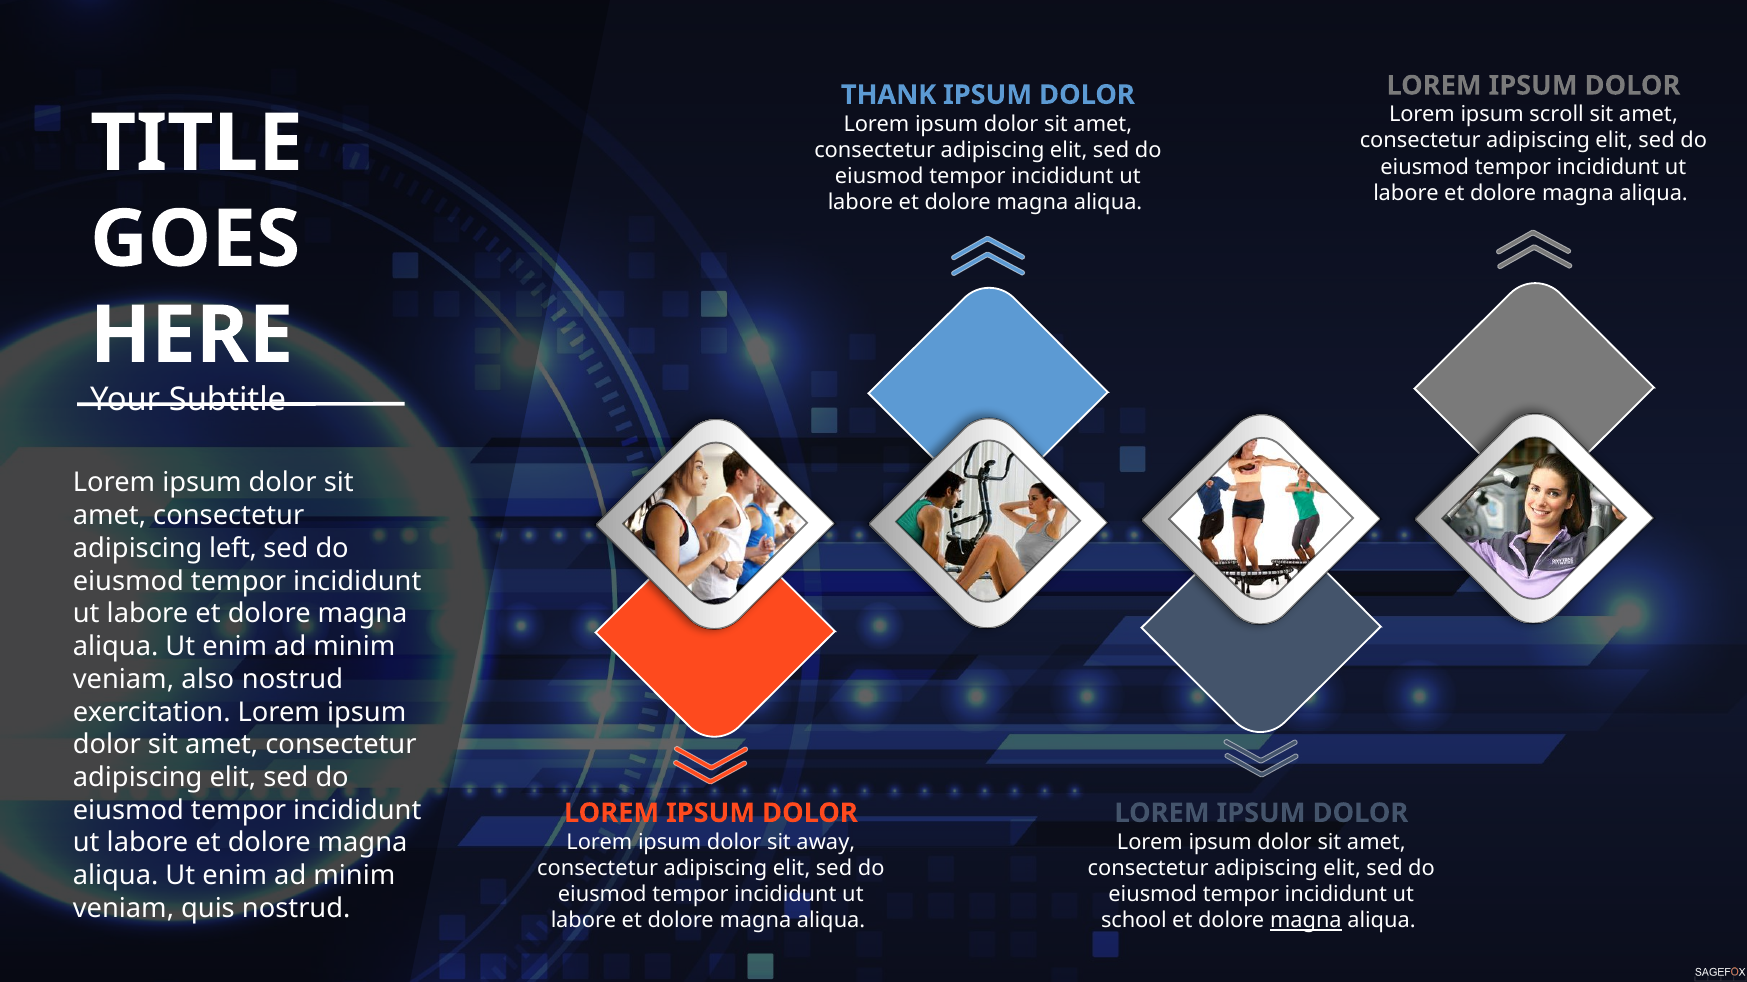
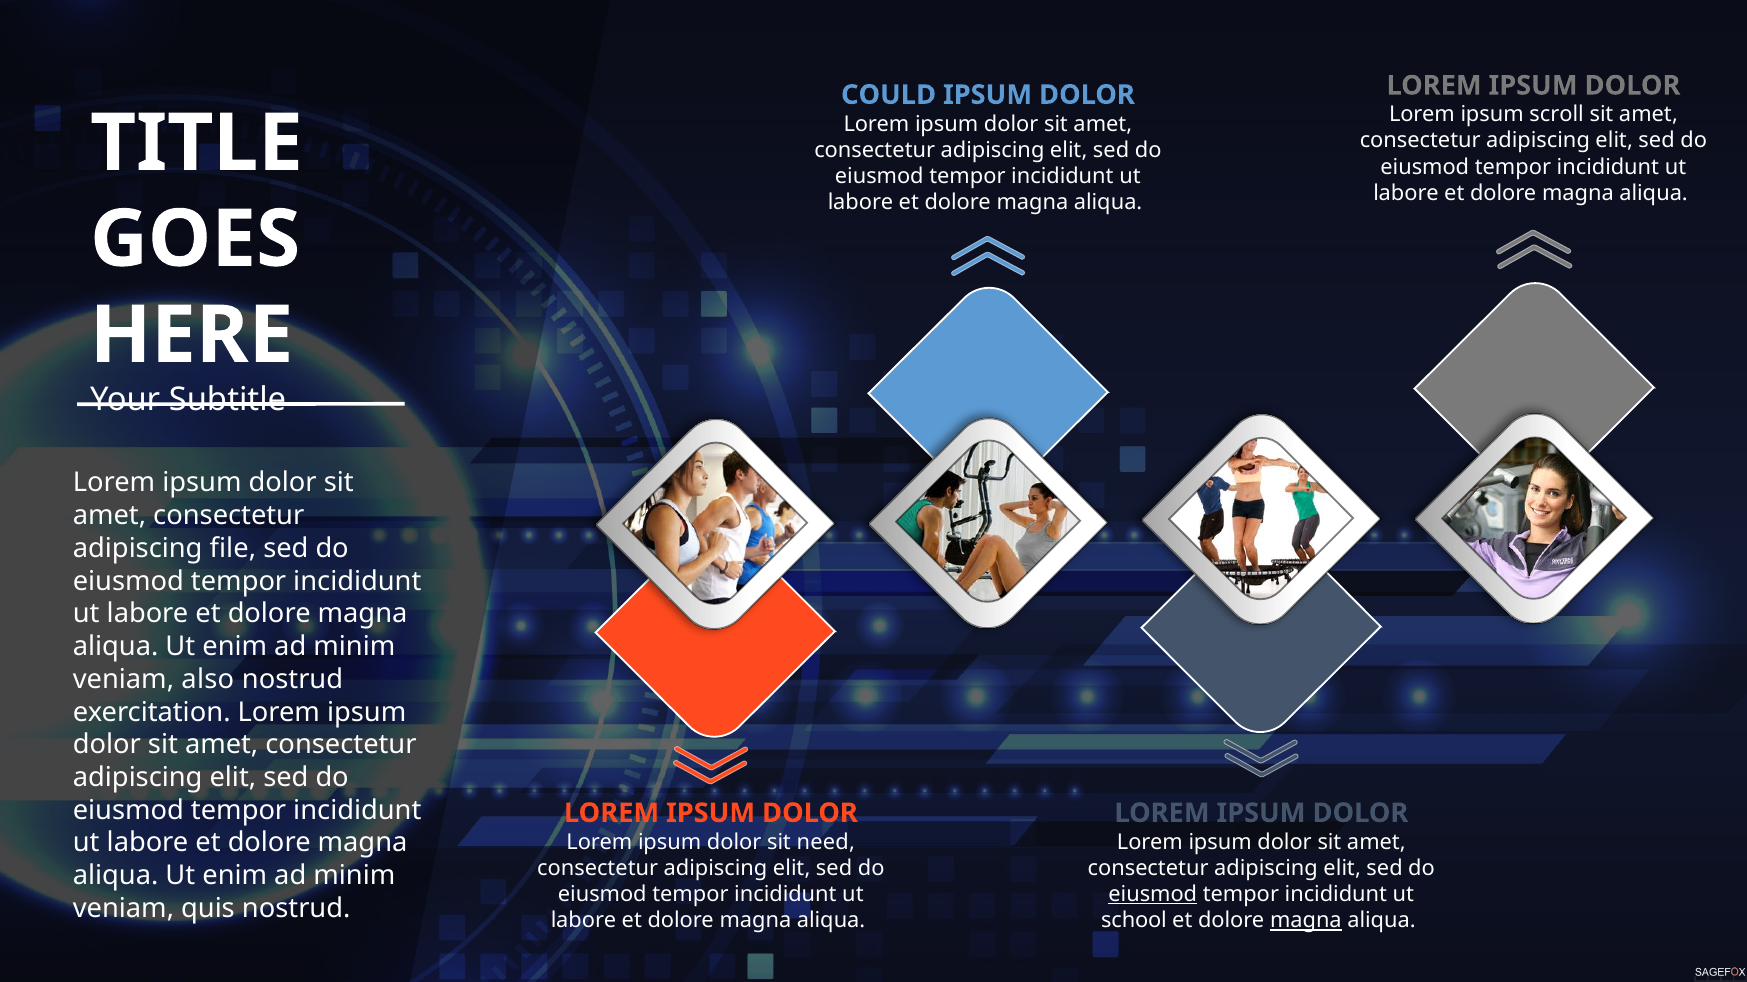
THANK: THANK -> COULD (889, 95)
left: left -> file (233, 549)
away: away -> need (826, 843)
eiusmod underline: none -> present (1153, 895)
